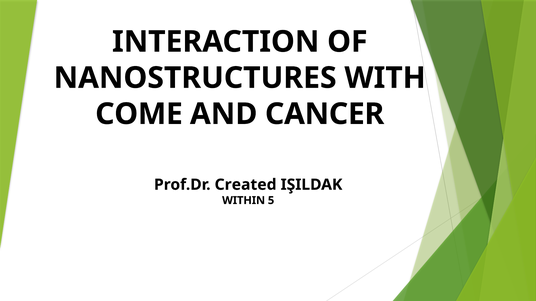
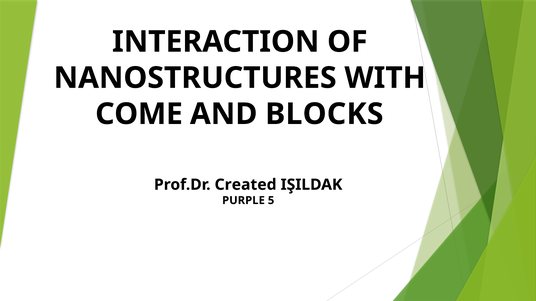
CANCER: CANCER -> BLOCKS (324, 114)
WITHIN: WITHIN -> PURPLE (244, 201)
